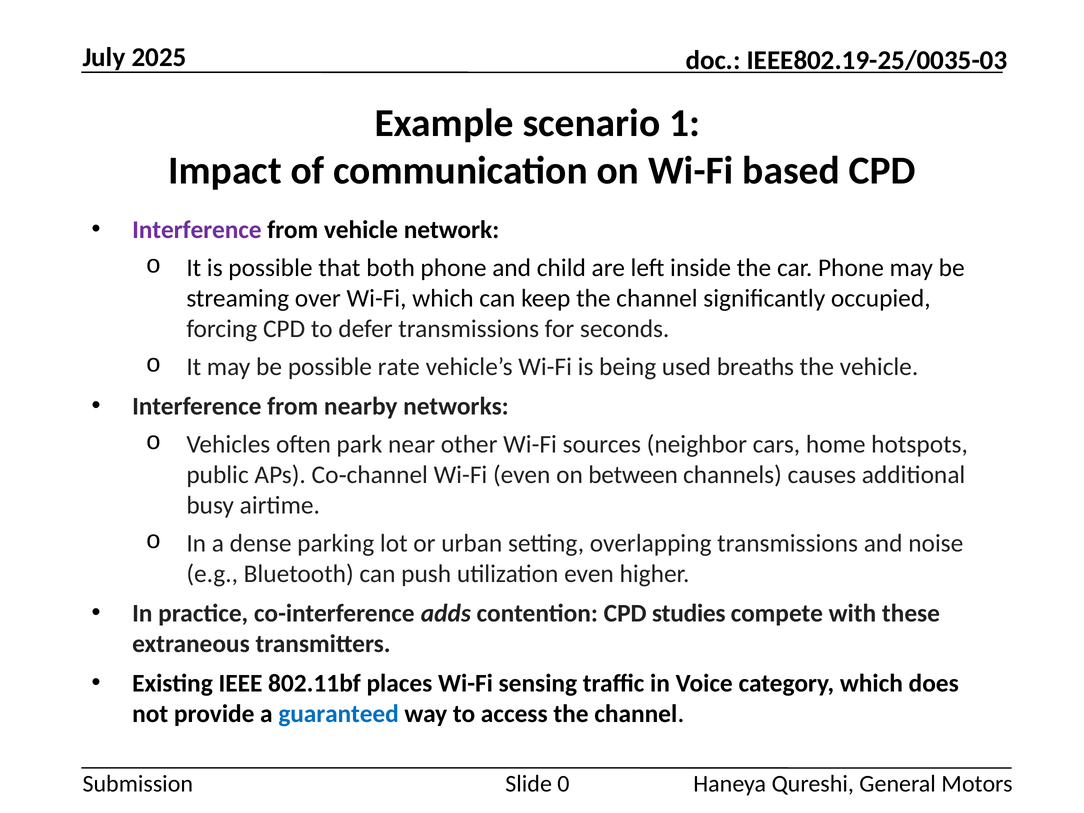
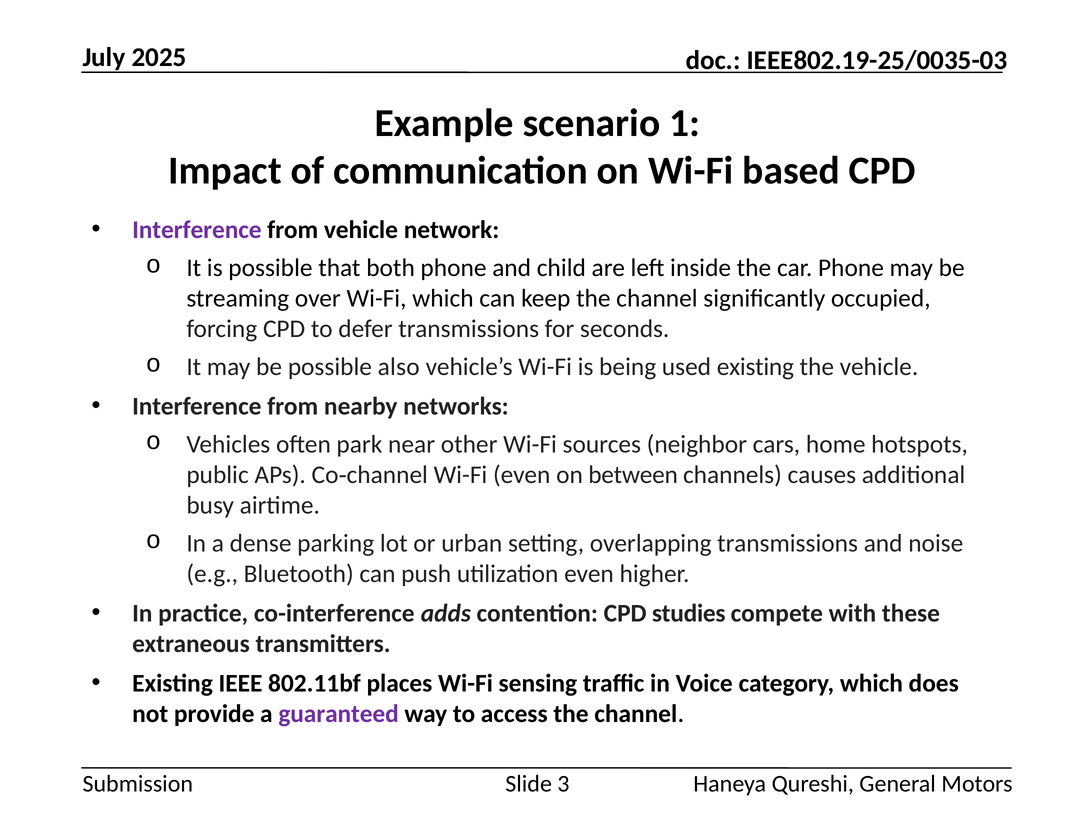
rate: rate -> also (399, 367)
used breaths: breaths -> existing (755, 367)
guaranteed colour: blue -> purple (339, 714)
0: 0 -> 3 (563, 784)
